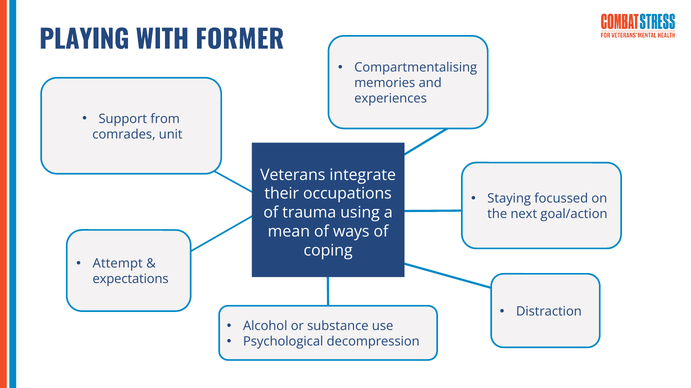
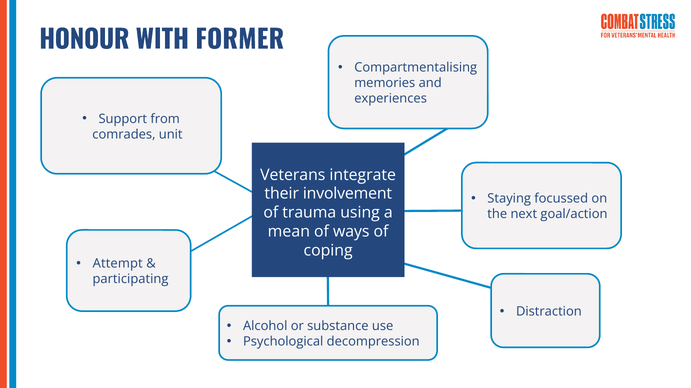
PLAYING: PLAYING -> HONOUR (84, 40)
occupations: occupations -> involvement (347, 194)
expectations: expectations -> participating (130, 280)
